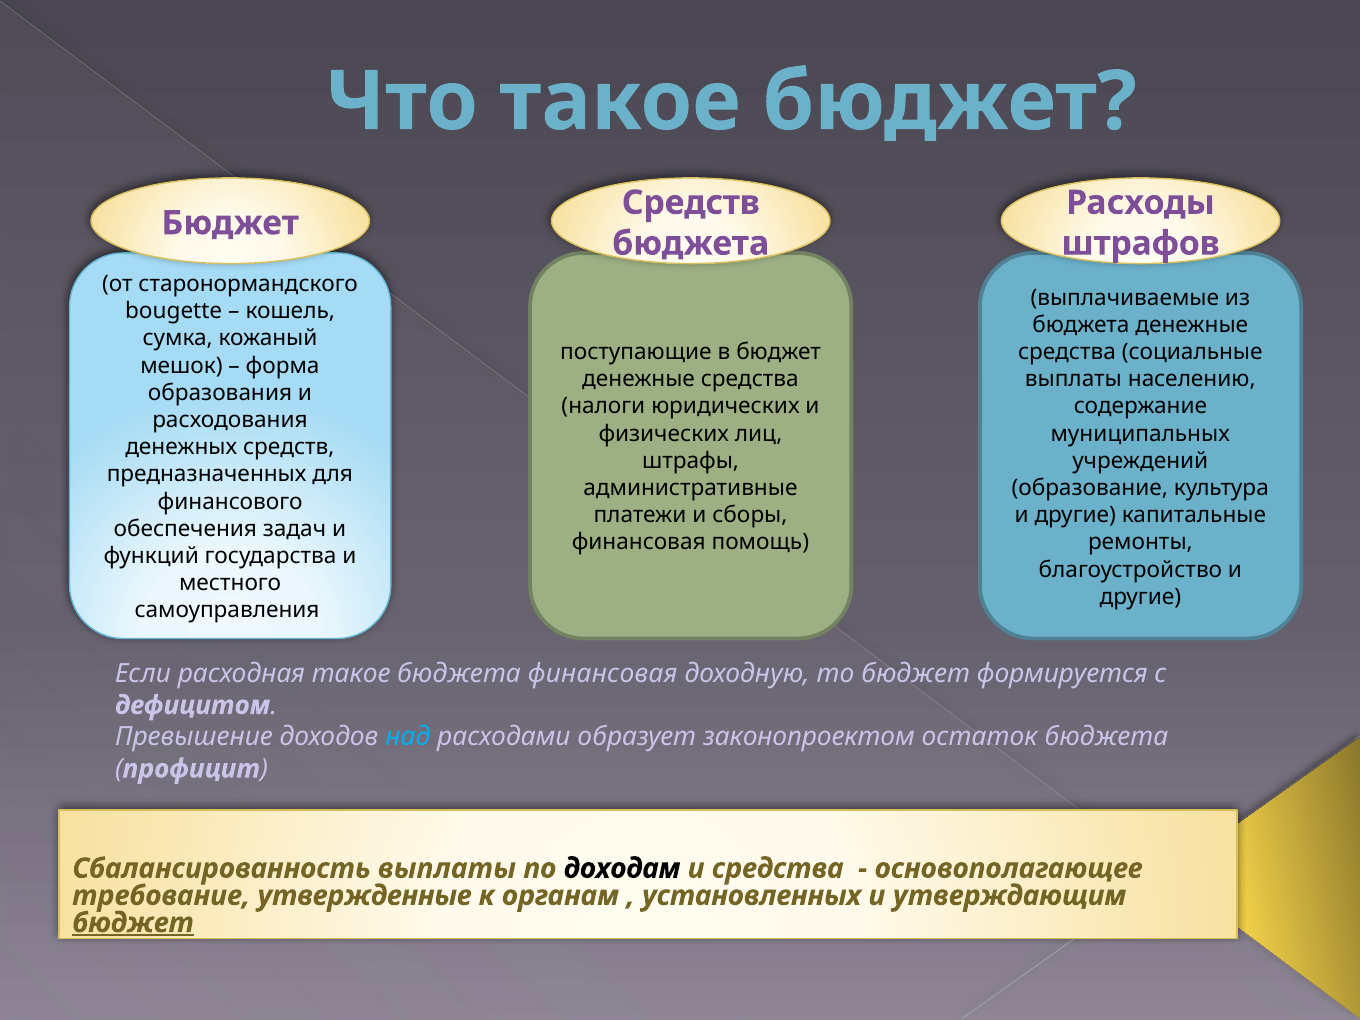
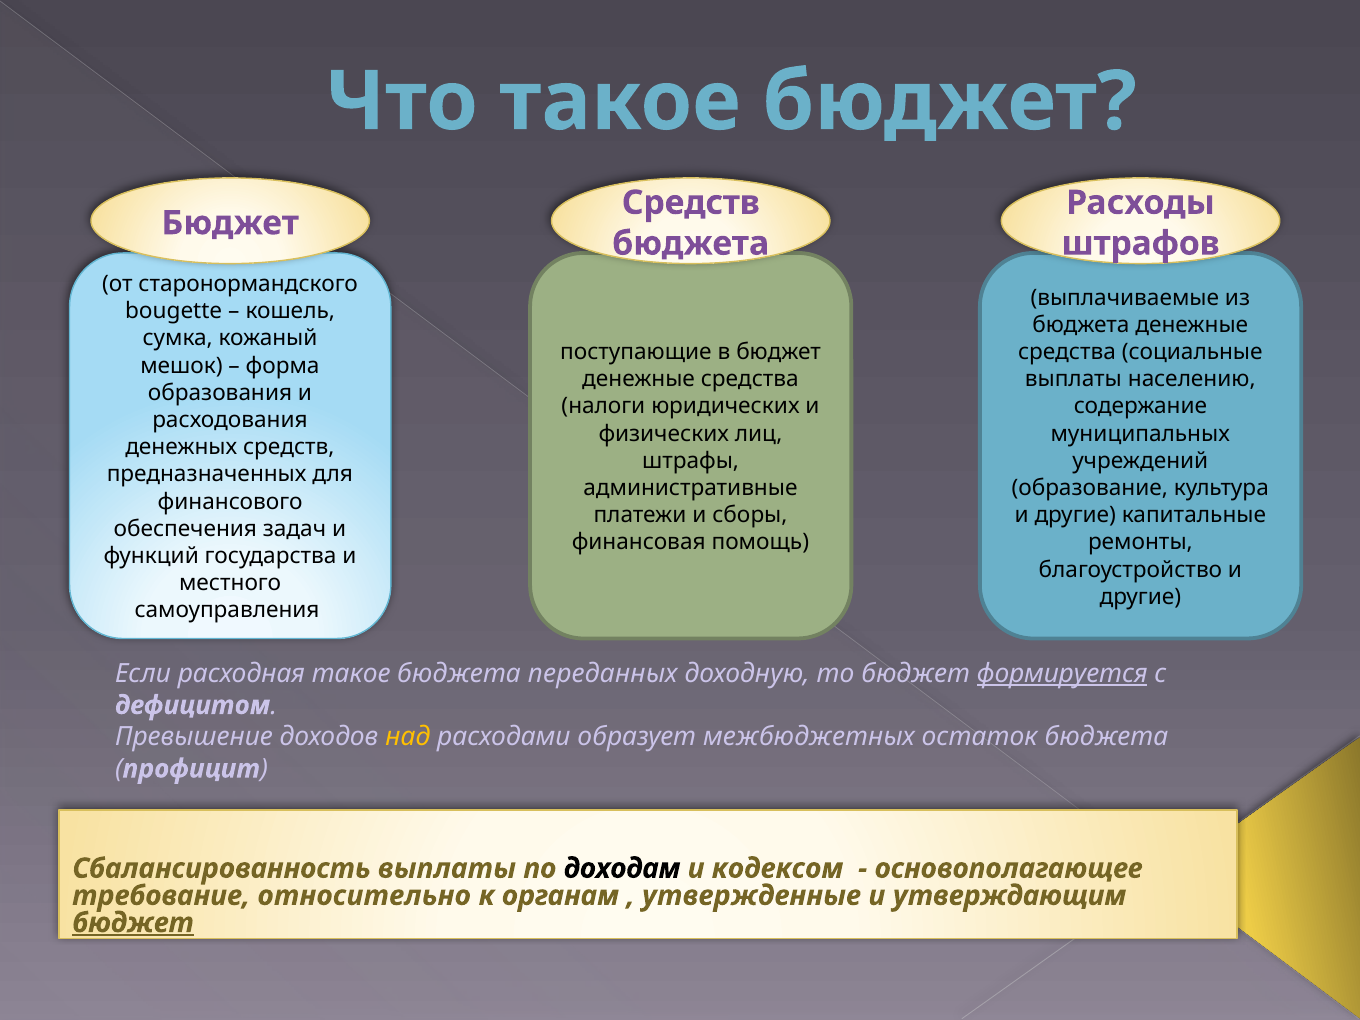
бюджета финансовая: финансовая -> переданных (603, 674)
формируется underline: none -> present (1062, 674)
над colour: light blue -> yellow (408, 737)
законопроектом: законопроектом -> межбюджетных (809, 737)
и средства: средства -> кодексом (778, 868)
утвержденные: утвержденные -> относительно (364, 896)
установленных: установленных -> утвержденные (751, 896)
